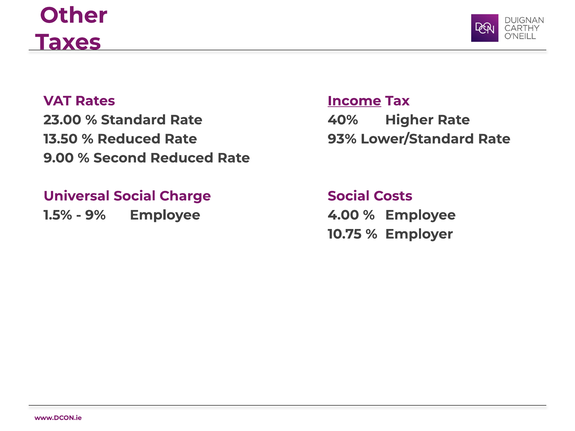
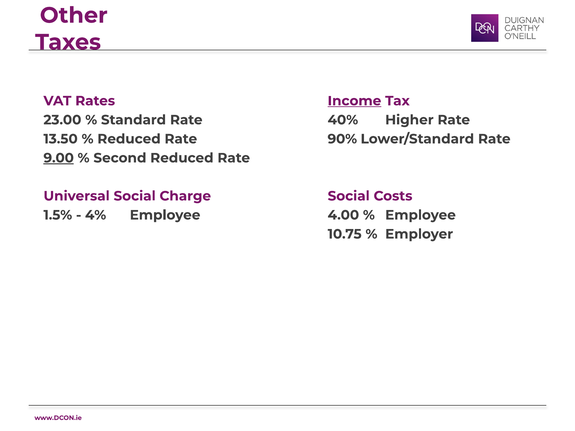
93%: 93% -> 90% (342, 139)
9.00 underline: none -> present (59, 158)
9%: 9% -> 4% (96, 215)
